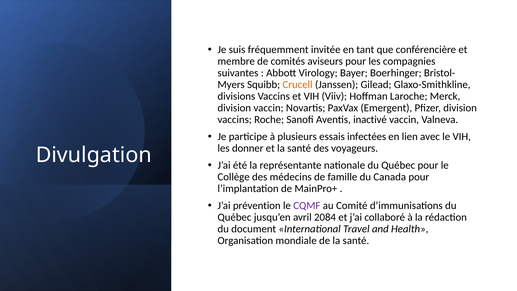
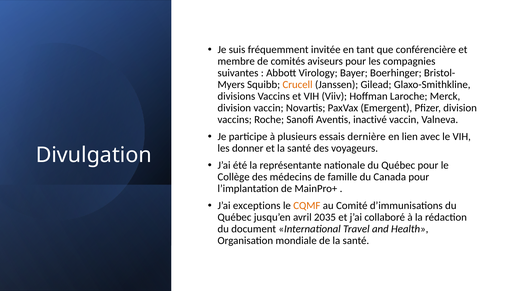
infectées: infectées -> dernière (367, 137)
prévention: prévention -> exceptions (257, 206)
CQMF colour: purple -> orange (307, 206)
2084: 2084 -> 2035 (325, 217)
